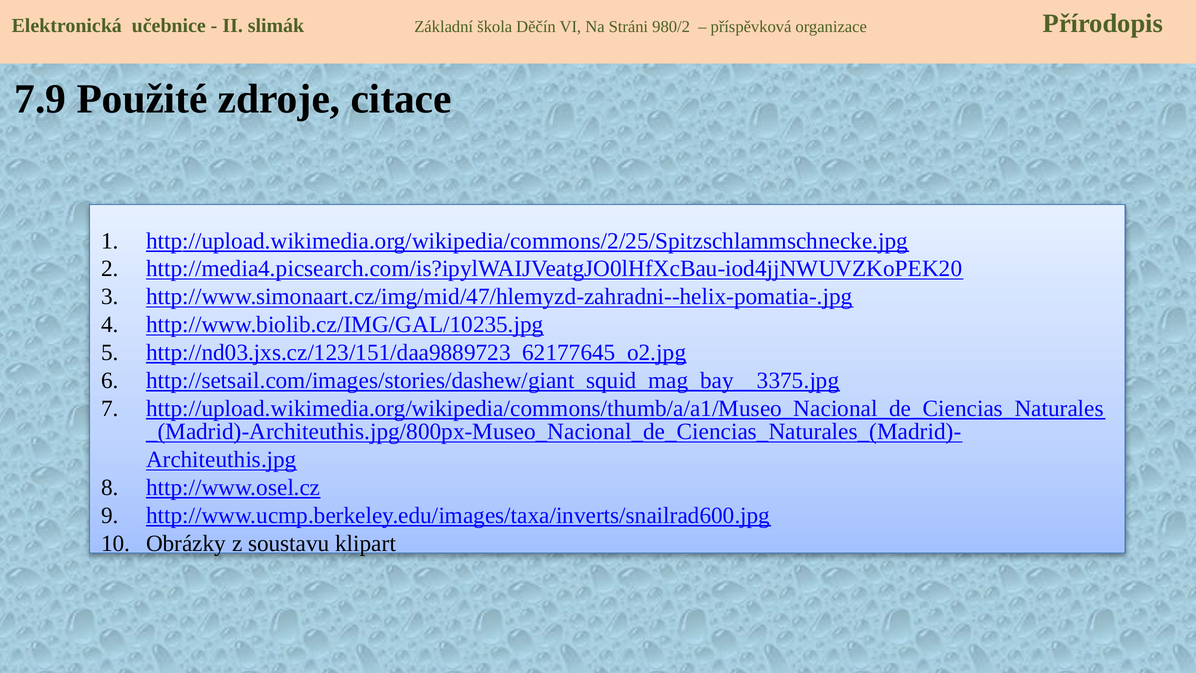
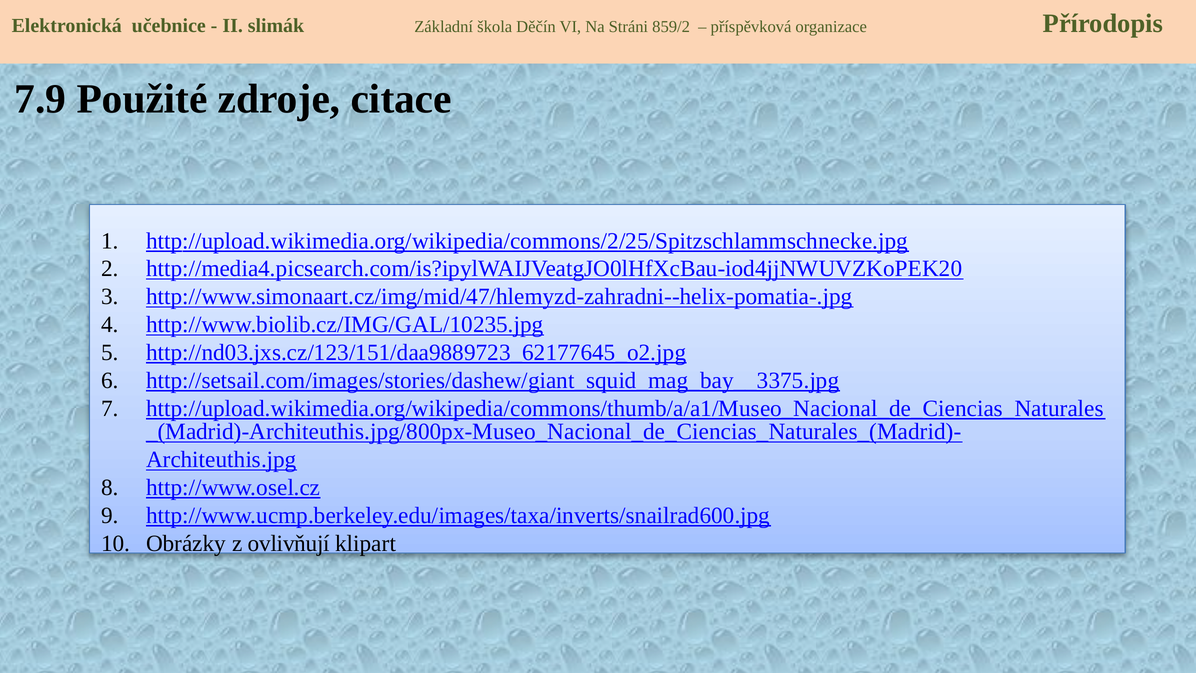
980/2: 980/2 -> 859/2 (671, 27)
soustavu: soustavu -> ovlivňují (289, 543)
